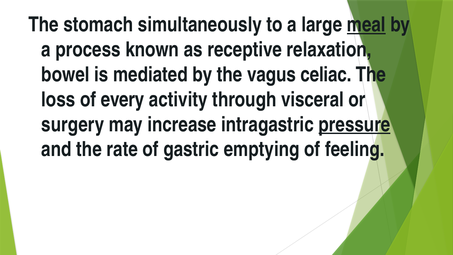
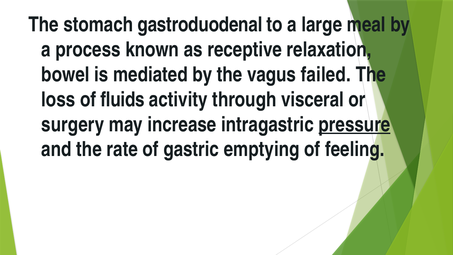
simultaneously: simultaneously -> gastroduodenal (200, 25)
meal underline: present -> none (366, 25)
celiac: celiac -> failed (326, 75)
every: every -> fluids (123, 99)
